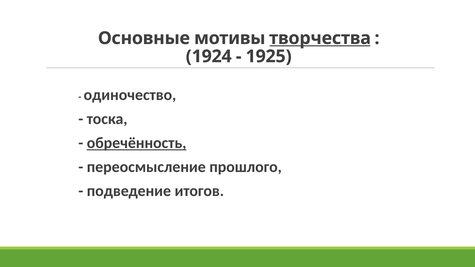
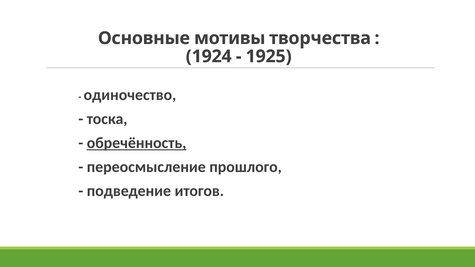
творчества underline: present -> none (320, 38)
